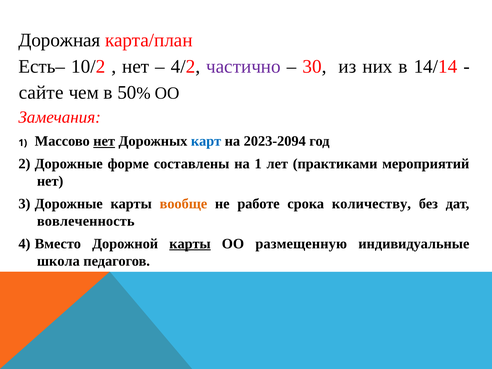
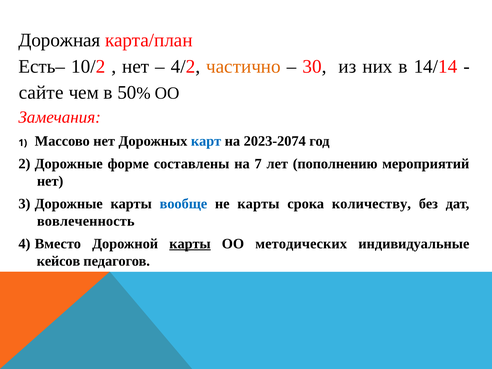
частично colour: purple -> orange (243, 66)
нет underline: present -> none (104, 141)
2023-2094: 2023-2094 -> 2023-2074 (275, 141)
на 1: 1 -> 7 (258, 164)
практиками: практиками -> пополнению (335, 164)
вообще colour: orange -> blue (183, 204)
не работе: работе -> карты (258, 204)
размещенную: размещенную -> методических (301, 244)
школа: школа -> кейсов (58, 261)
